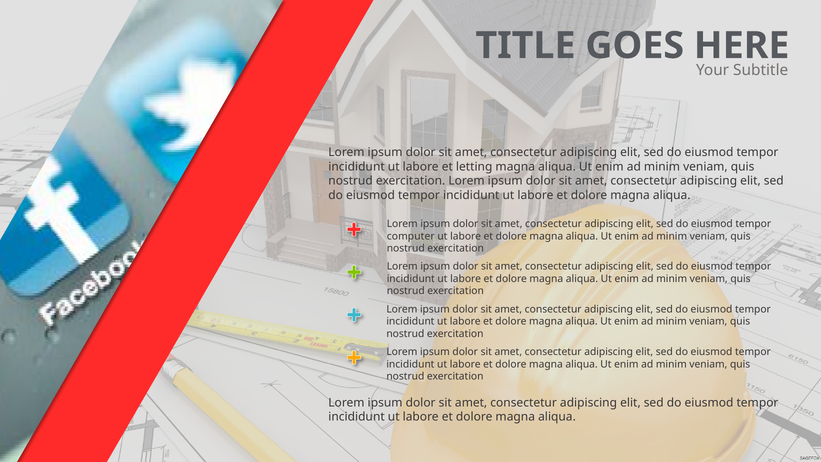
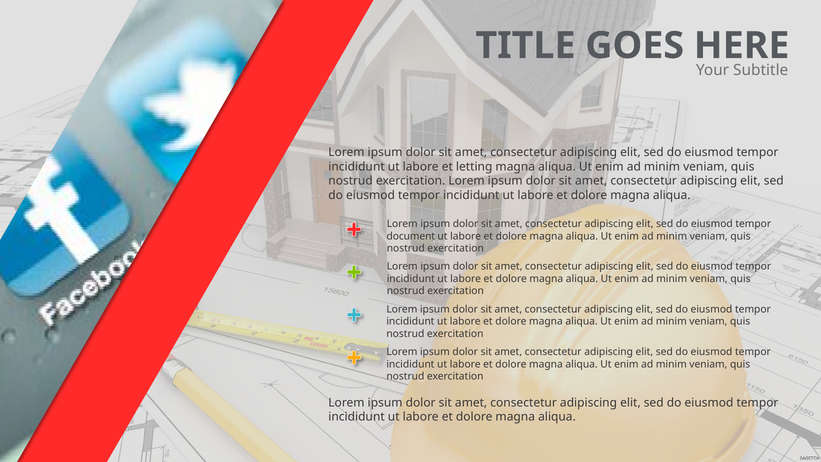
computer: computer -> document (411, 236)
